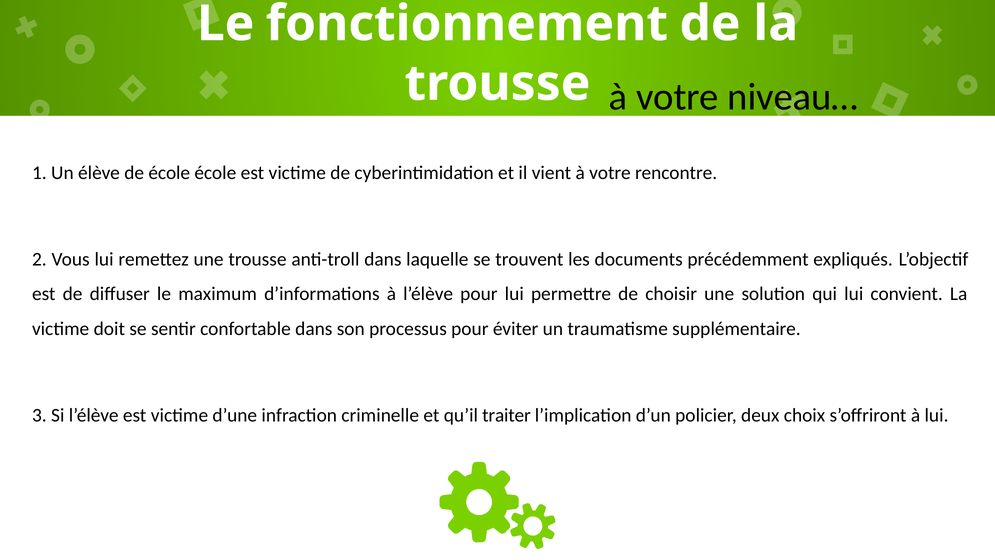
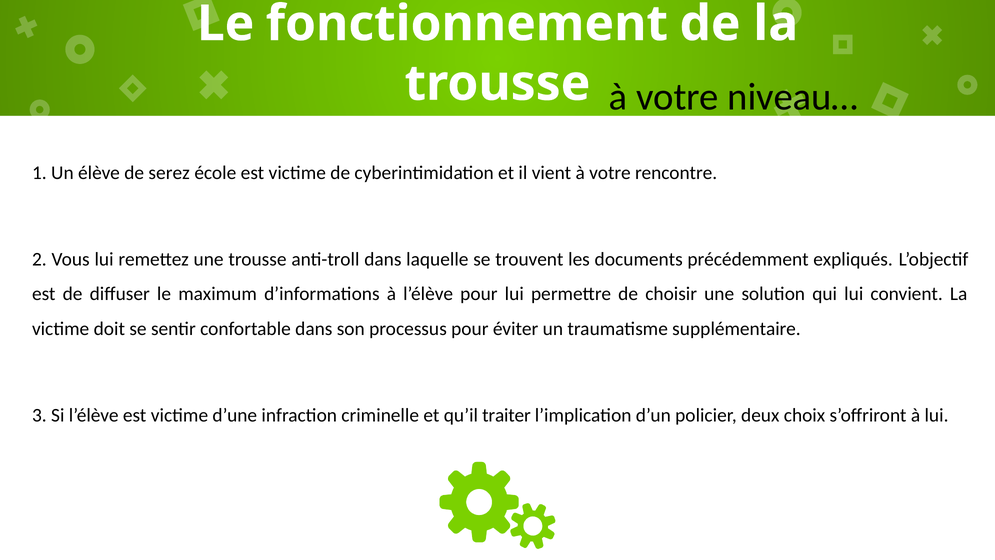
de école: école -> serez (169, 173)
